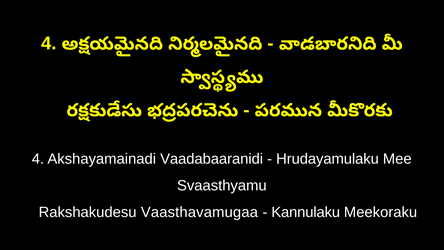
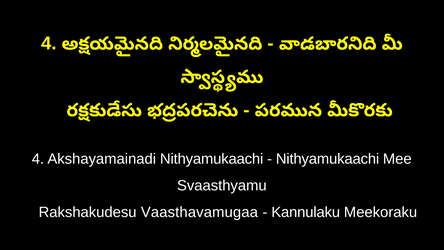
Akshayamainadi Vaadabaaranidi: Vaadabaaranidi -> Nithyamukaachi (212, 159)
Hrudayamulaku: Hrudayamulaku -> Nithyamukaachi (328, 159)
